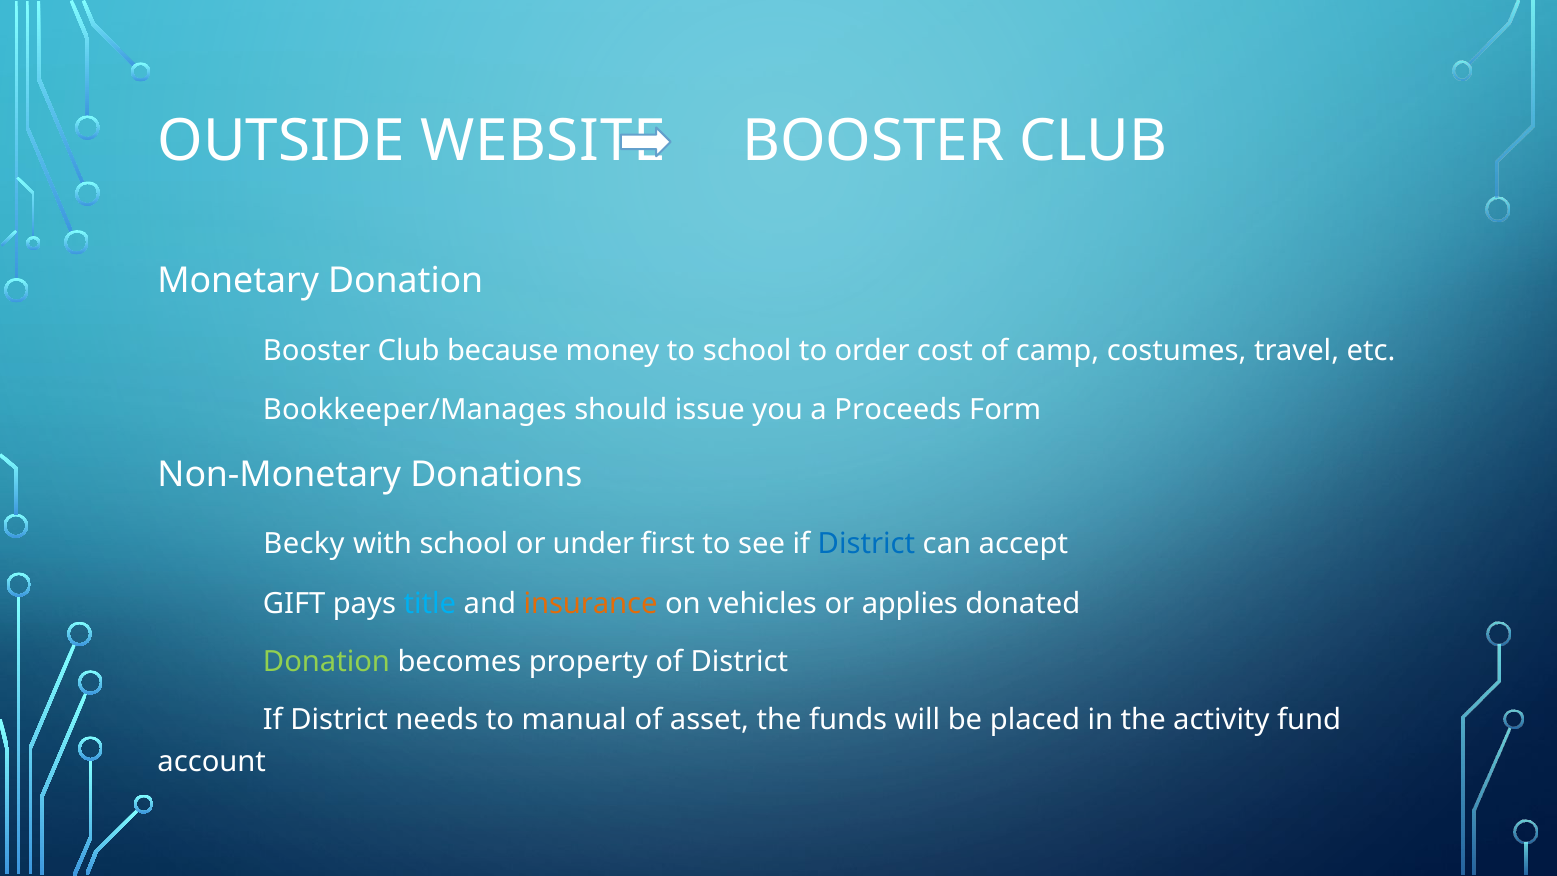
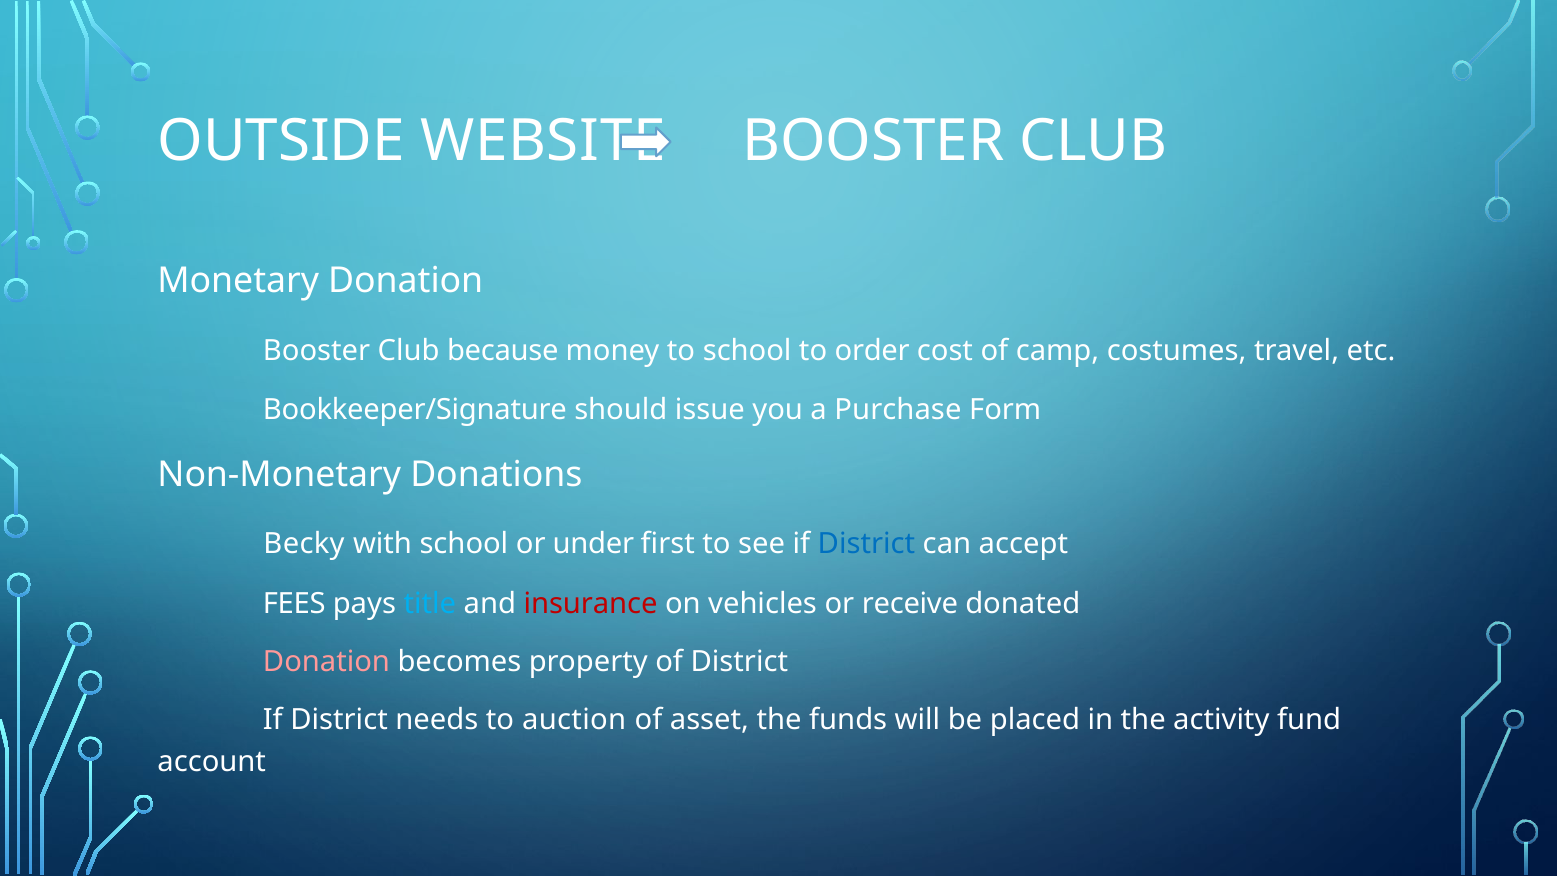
Bookkeeper/Manages: Bookkeeper/Manages -> Bookkeeper/Signature (415, 410)
Proceeds: Proceeds -> Purchase (898, 410)
GIFT: GIFT -> FEES (294, 604)
insurance colour: orange -> red (591, 604)
applies: applies -> receive (910, 604)
Donation colour: light green -> pink (326, 662)
manual: manual -> auction (574, 720)
